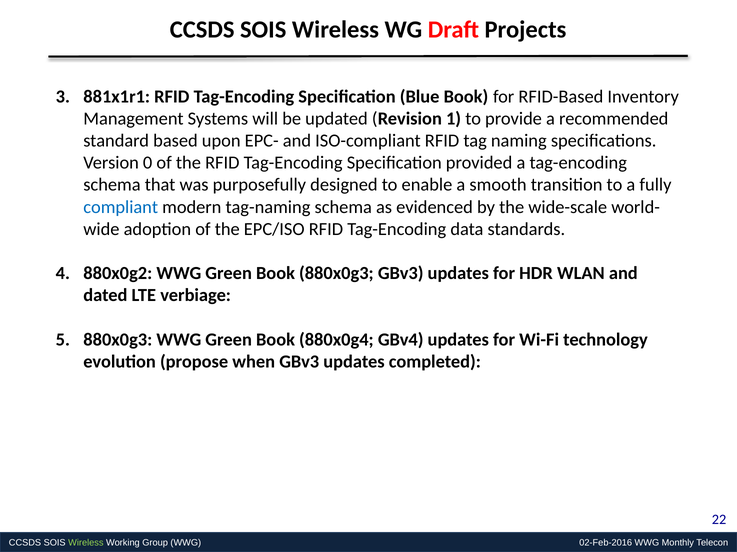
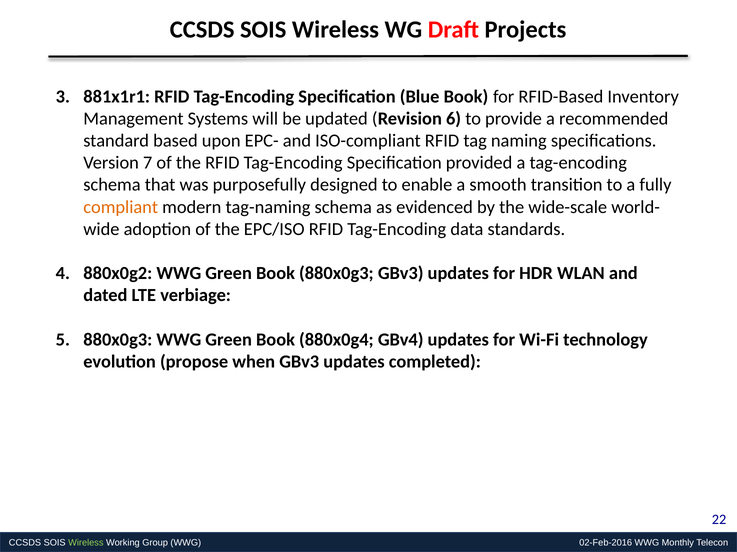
1: 1 -> 6 (454, 119)
0: 0 -> 7 (148, 163)
compliant colour: blue -> orange (121, 207)
